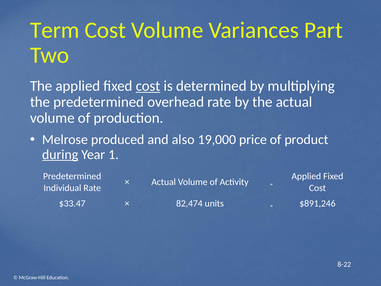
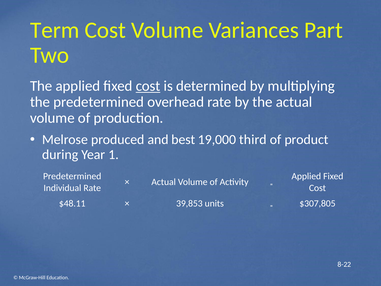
also: also -> best (183, 139)
price: price -> third (253, 139)
during underline: present -> none (60, 154)
$33.47: $33.47 -> $48.11 (72, 203)
82,474: 82,474 -> 39,853 (189, 203)
$891,246: $891,246 -> $307,805 (317, 203)
